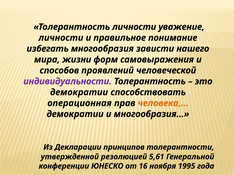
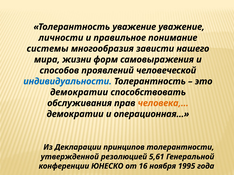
Толерантность личности: личности -> уважение (134, 27)
избегать: избегать -> системы (48, 49)
индивидуальности colour: purple -> blue (68, 82)
операционная: операционная -> обслуживания (80, 103)
многообразия…: многообразия… -> операционная… (151, 114)
